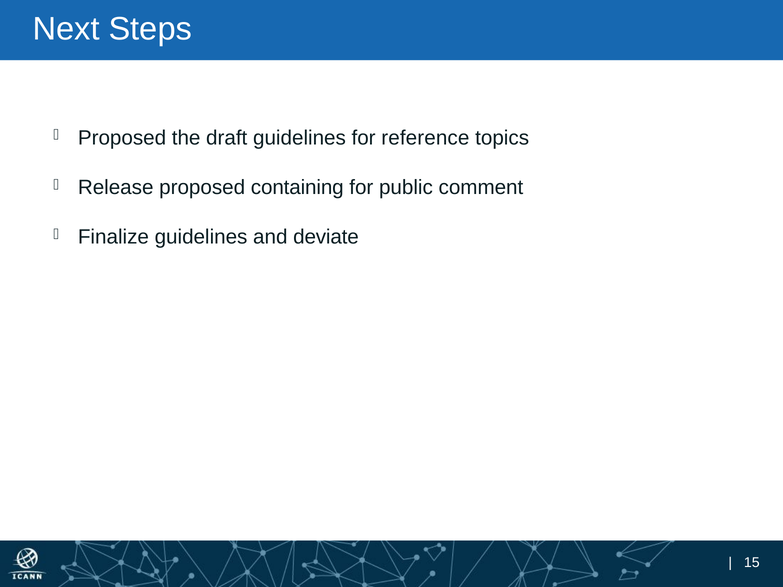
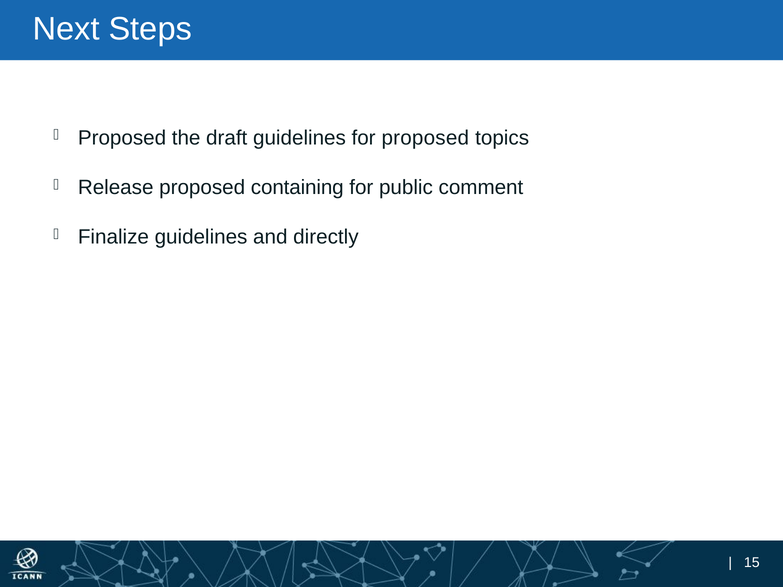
for reference: reference -> proposed (425, 138)
deviate: deviate -> directly (326, 237)
